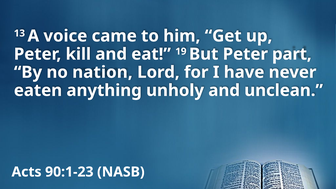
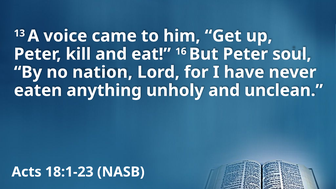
19: 19 -> 16 (181, 51)
part: part -> soul (292, 54)
90:1-23: 90:1-23 -> 18:1-23 (69, 172)
